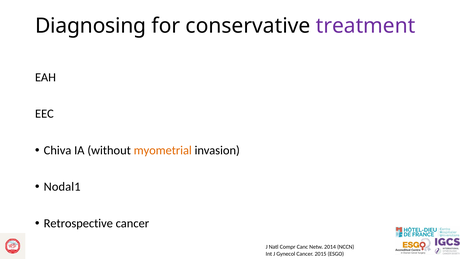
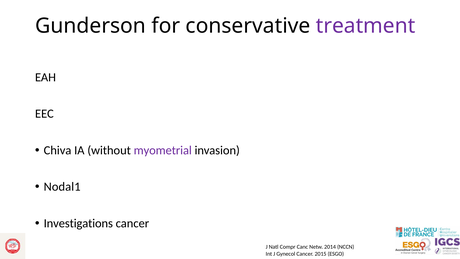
Diagnosing: Diagnosing -> Gunderson (91, 26)
myometrial colour: orange -> purple (163, 150)
Retrospective: Retrospective -> Investigations (78, 223)
